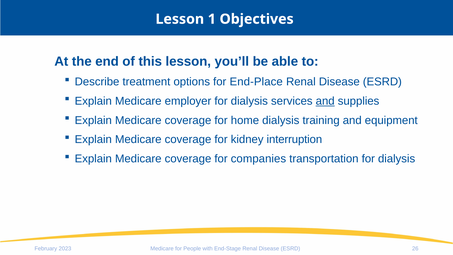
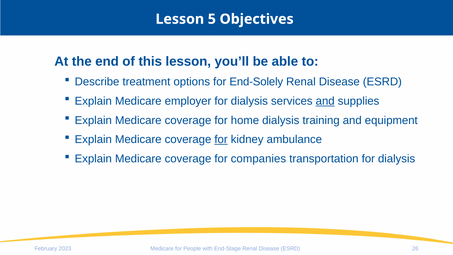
1: 1 -> 5 (212, 19)
End-Place: End-Place -> End-Solely (256, 82)
for underline: none -> present (221, 139)
interruption: interruption -> ambulance (294, 139)
